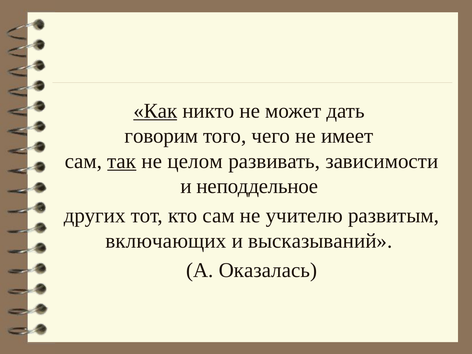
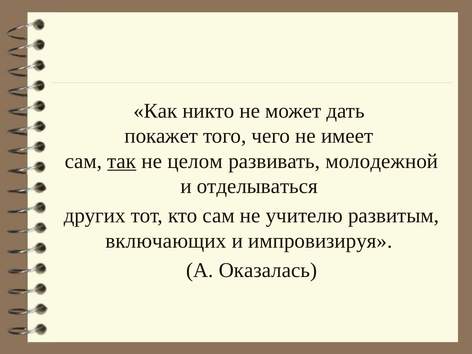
Как underline: present -> none (155, 111)
говорим: говорим -> покажет (161, 136)
зависимости: зависимости -> молодежной (382, 161)
неподдельное: неподдельное -> отделываться (257, 186)
высказываний: высказываний -> импровизируя (320, 241)
